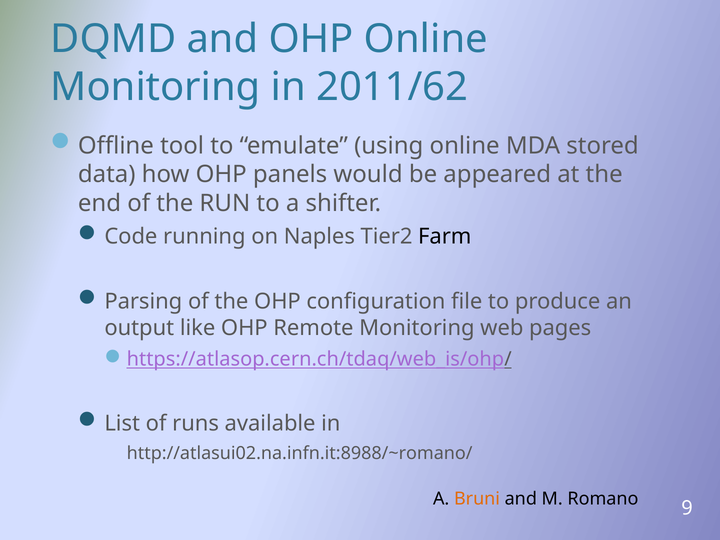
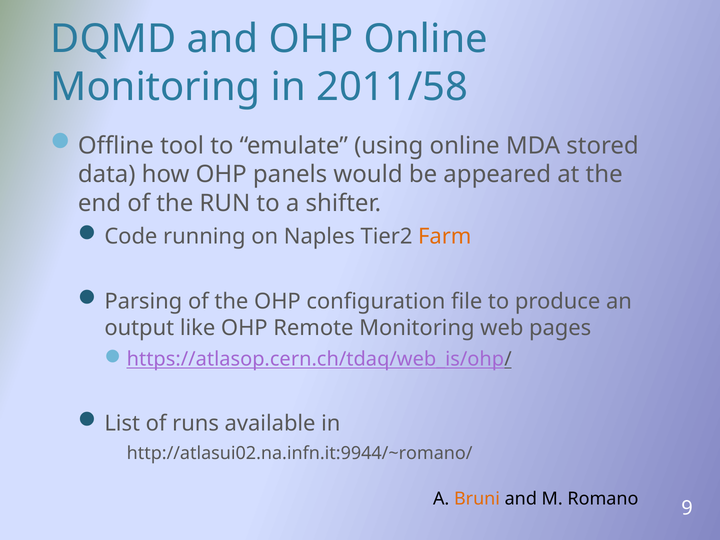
2011/62: 2011/62 -> 2011/58 (392, 87)
Farm colour: black -> orange (445, 237)
http://atlasui02.na.infn.it:8988/~romano/: http://atlasui02.na.infn.it:8988/~romano/ -> http://atlasui02.na.infn.it:9944/~romano/ (300, 453)
